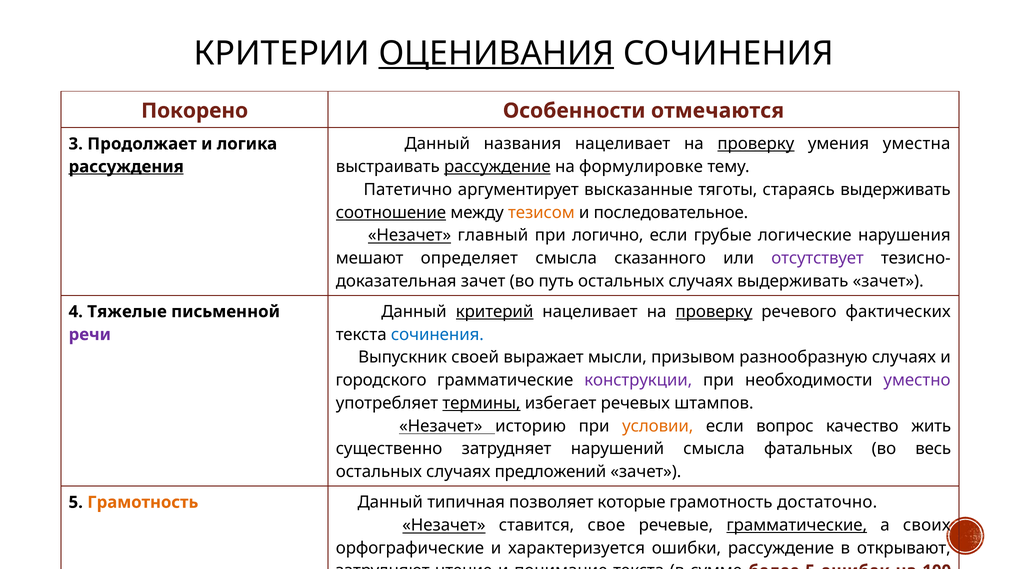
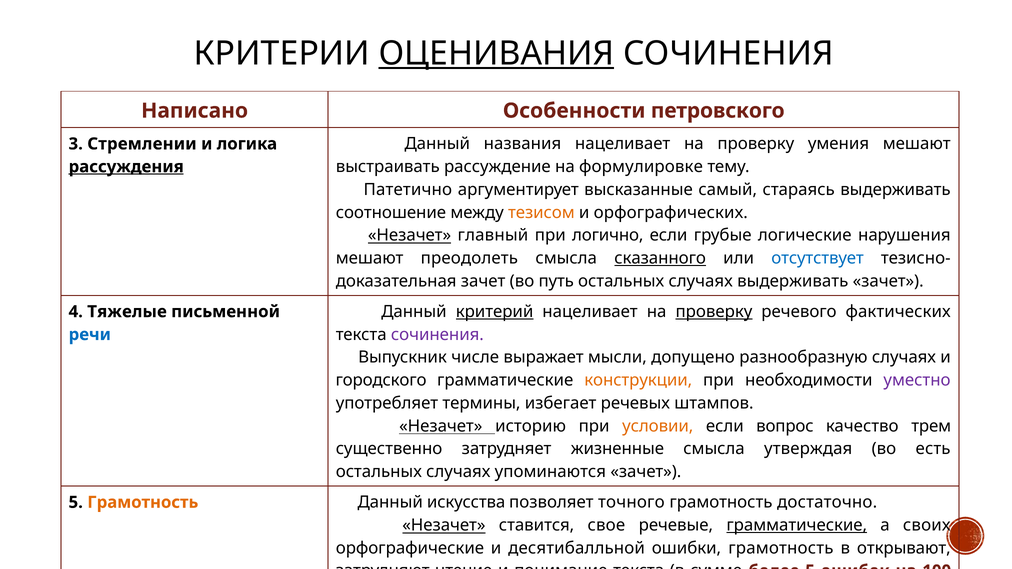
Покорено: Покорено -> Написано (195, 111)
отмечаются: отмечаются -> петровского (718, 111)
проверку underline: present -> none (756, 144)
умения уместна: уместна -> мешают (917, 144)
Продолжает: Продолжает -> Стремлении (142, 144)
рассуждение underline: present -> none (497, 167)
тяготы: тяготы -> самый (728, 190)
соотношение underline: present -> none (391, 213)
последовательное: последовательное -> орфографических (671, 213)
определяет: определяет -> преодолеть (469, 258)
сказанного underline: none -> present (660, 258)
отсутствует colour: purple -> blue (818, 258)
сочинения colour: blue -> purple (437, 335)
речи colour: purple -> blue (90, 335)
своей: своей -> числе (475, 358)
призывом: призывом -> допущено (693, 358)
конструкции colour: purple -> orange (638, 380)
термины underline: present -> none (481, 403)
жить: жить -> трем (931, 426)
нарушений: нарушений -> жизненные (617, 449)
фатальных: фатальных -> утверждая (808, 449)
весь: весь -> есть (933, 449)
предложений: предложений -> упоминаются (550, 472)
типичная: типичная -> искусства (466, 503)
которые: которые -> точного (631, 503)
характеризуется: характеризуется -> десятибалльной (577, 548)
ошибки рассуждение: рассуждение -> грамотность (781, 548)
